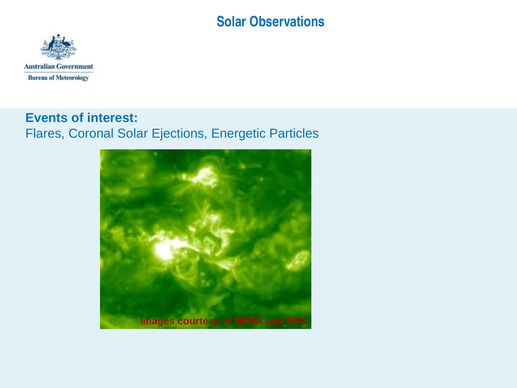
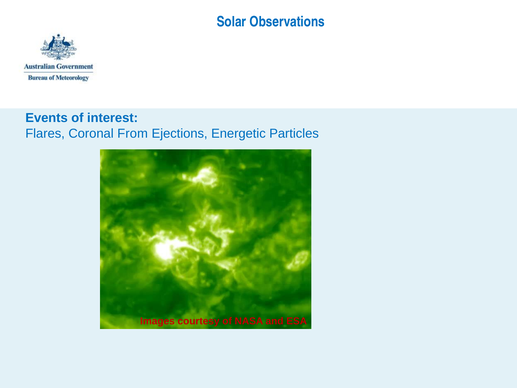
Coronal Solar: Solar -> From (133, 133)
